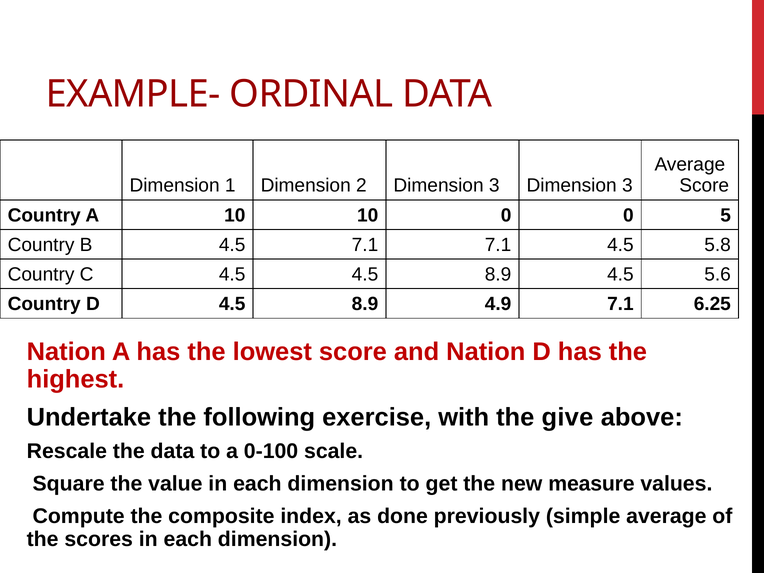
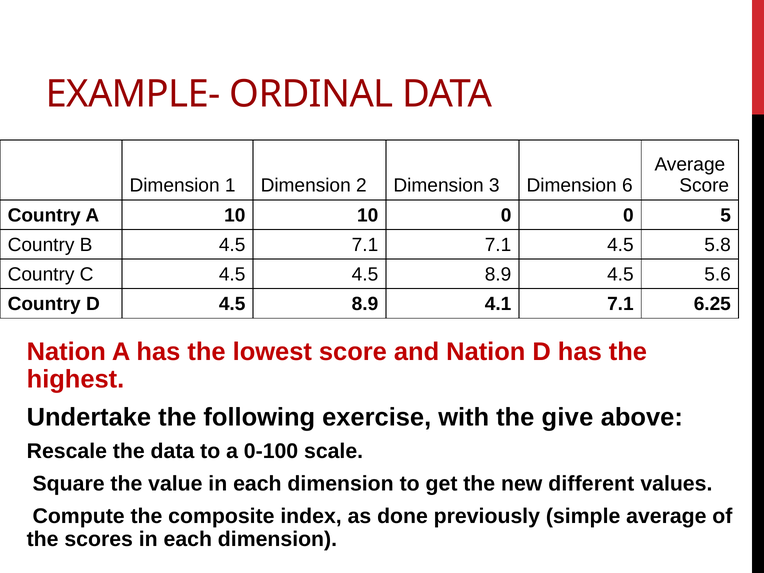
3 Dimension 3: 3 -> 6 (627, 186)
4.9: 4.9 -> 4.1 (498, 304)
measure: measure -> different (591, 484)
